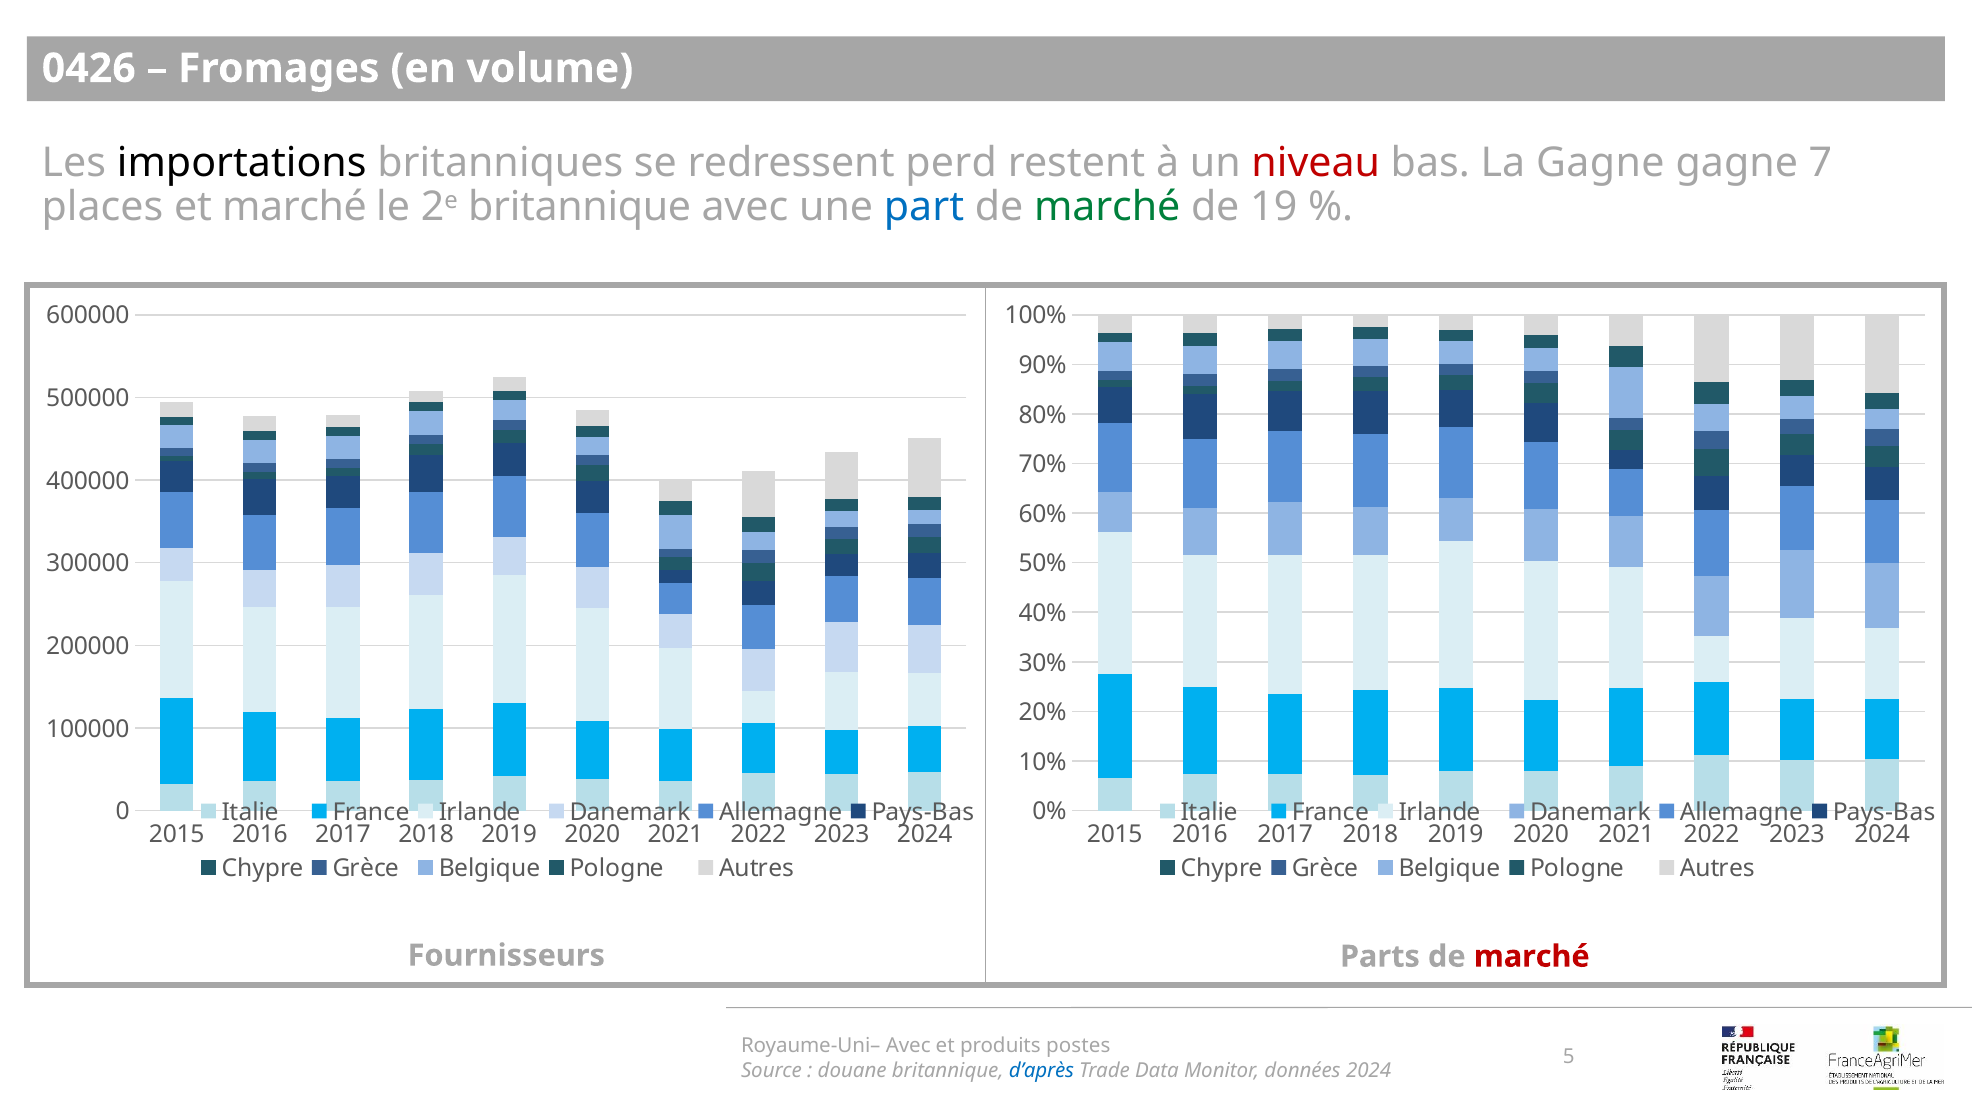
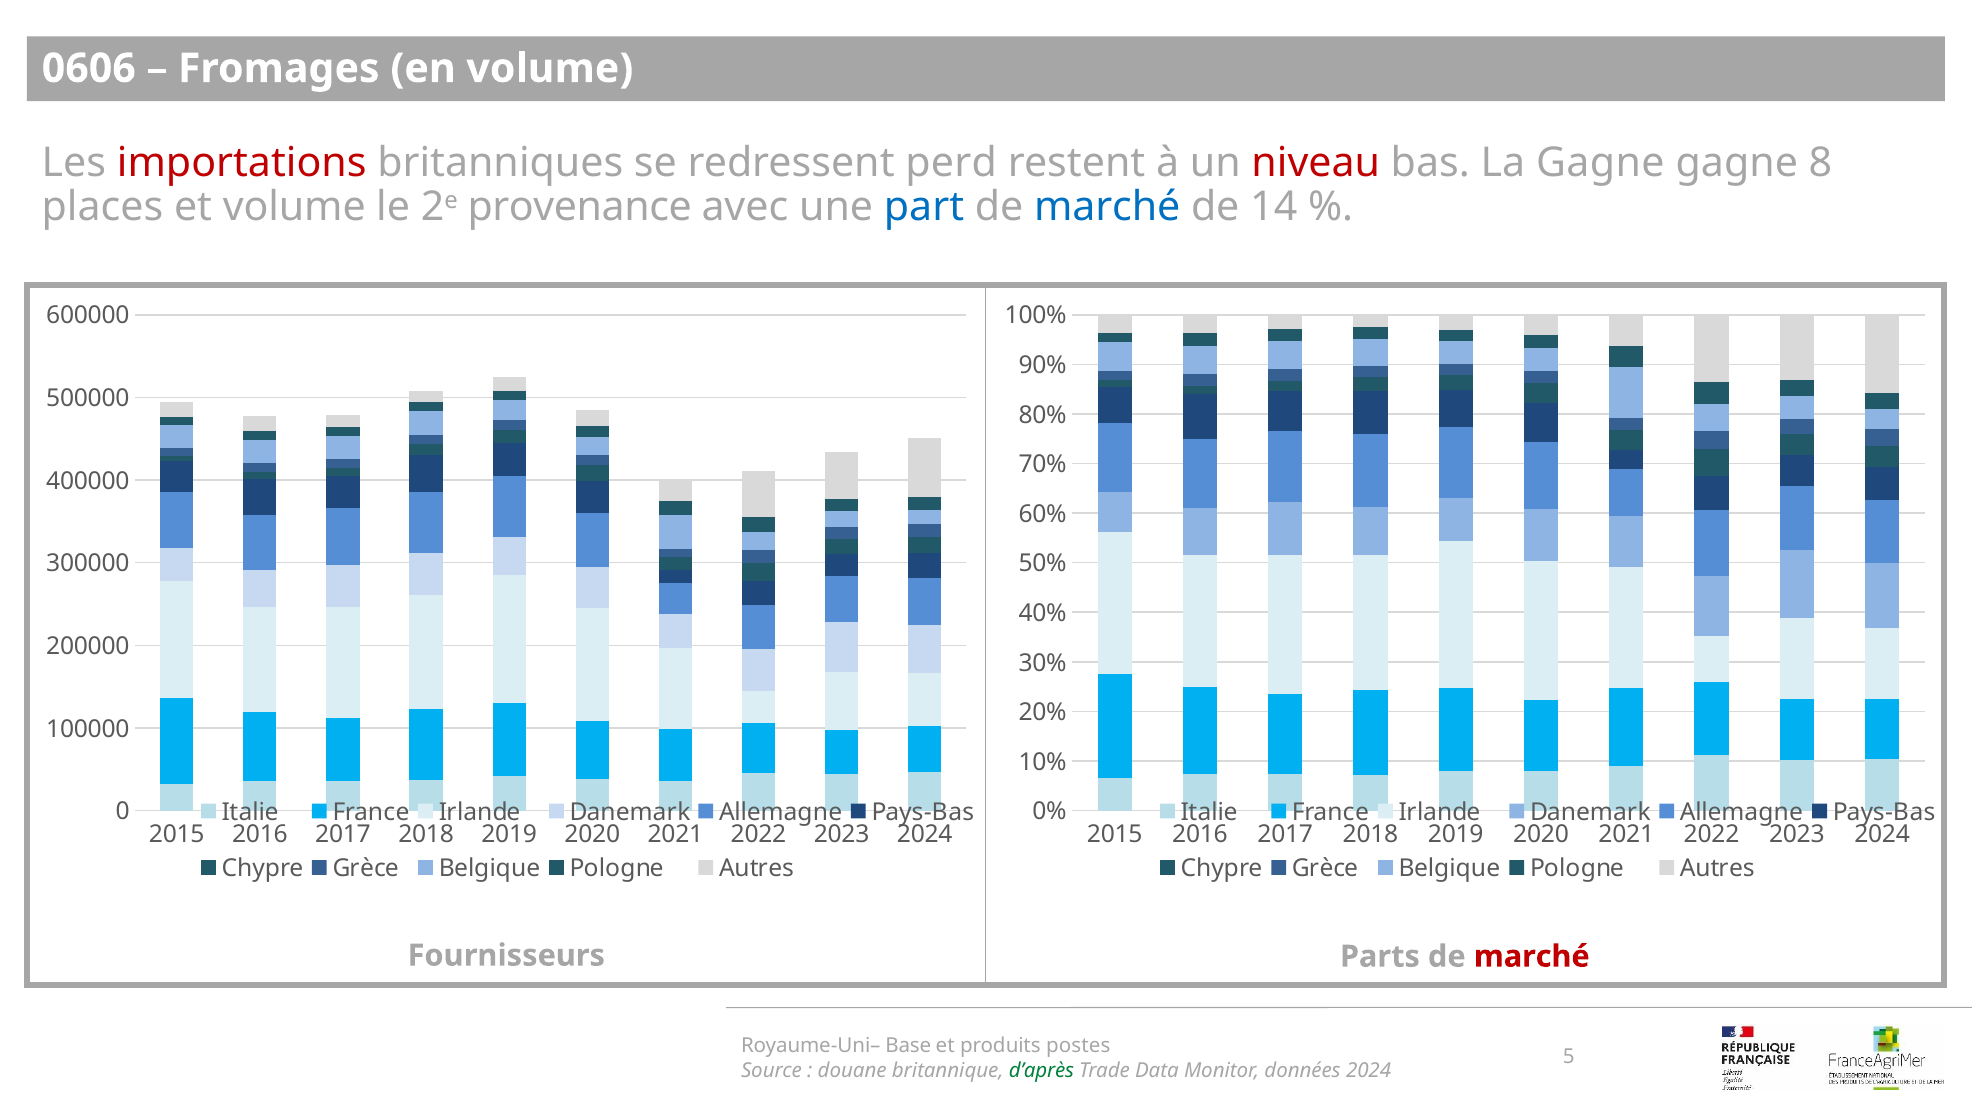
0426: 0426 -> 0606 (89, 68)
importations colour: black -> red (242, 163)
7: 7 -> 8 (1820, 163)
et marché: marché -> volume (294, 207)
2e britannique: britannique -> provenance (580, 207)
marché colour: green -> blue (1107, 207)
19: 19 -> 14 (1274, 207)
Royaume-Uni– Avec: Avec -> Base (908, 1046)
d’après colour: blue -> green (1041, 1071)
